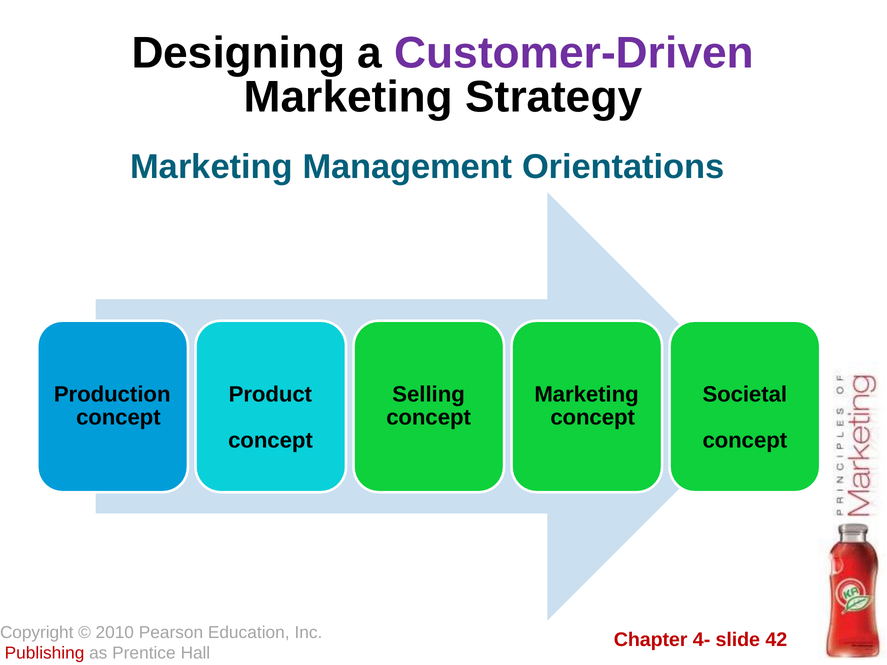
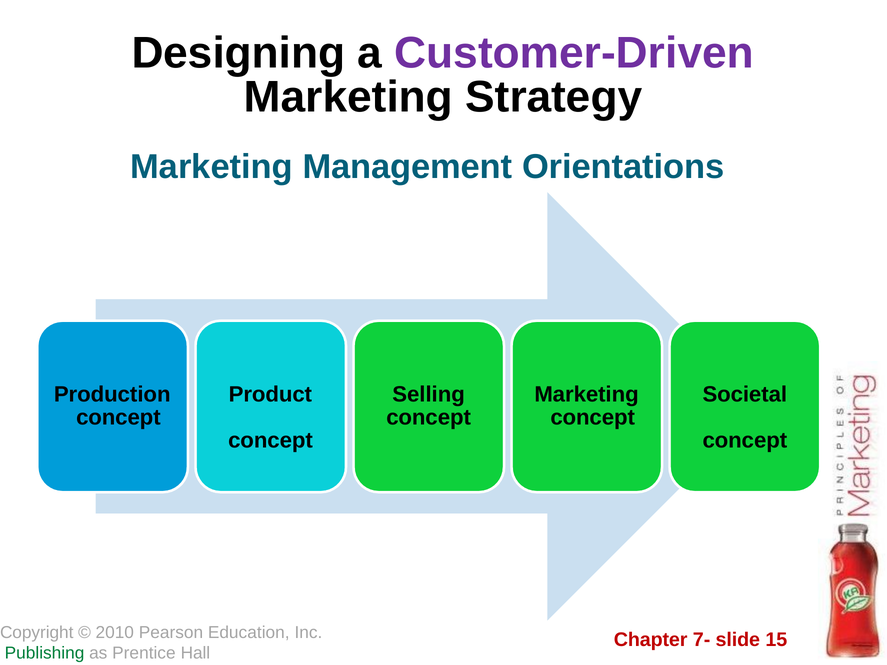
4-: 4- -> 7- (702, 640)
42: 42 -> 15 (776, 640)
Publishing colour: red -> green (45, 653)
